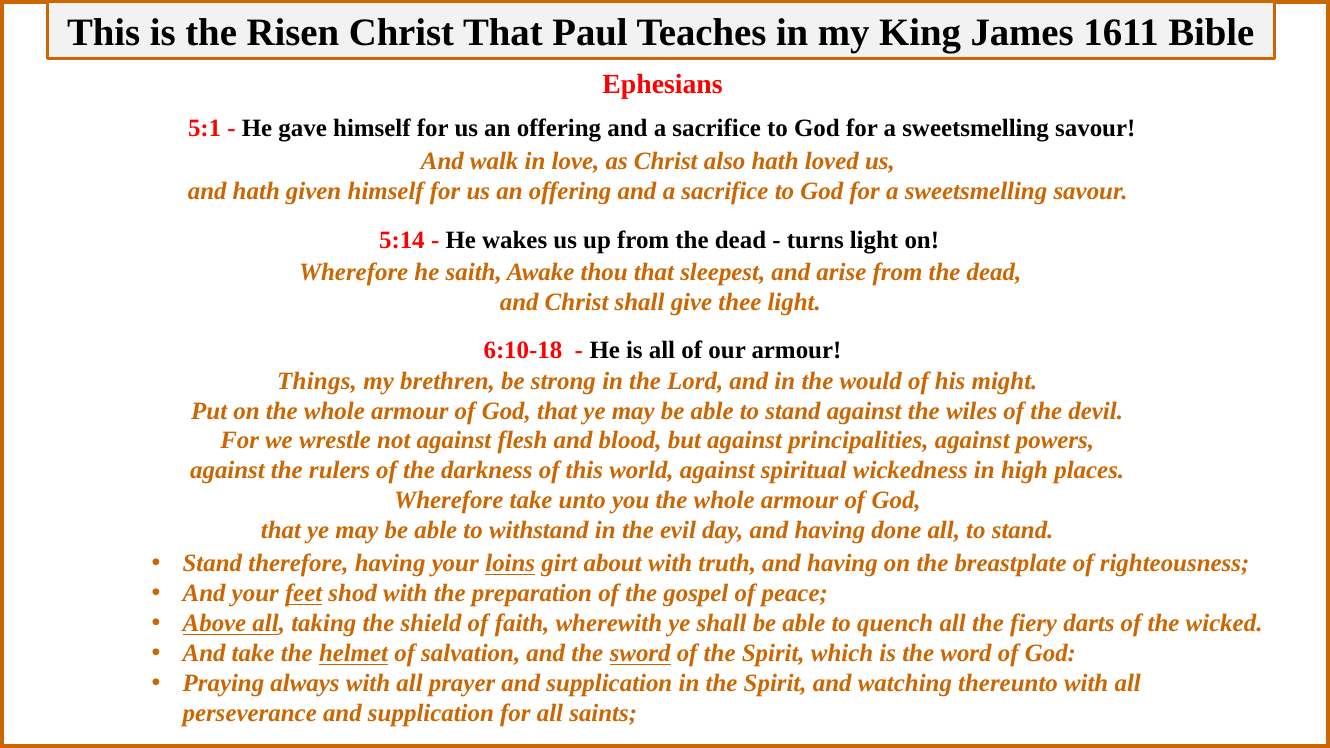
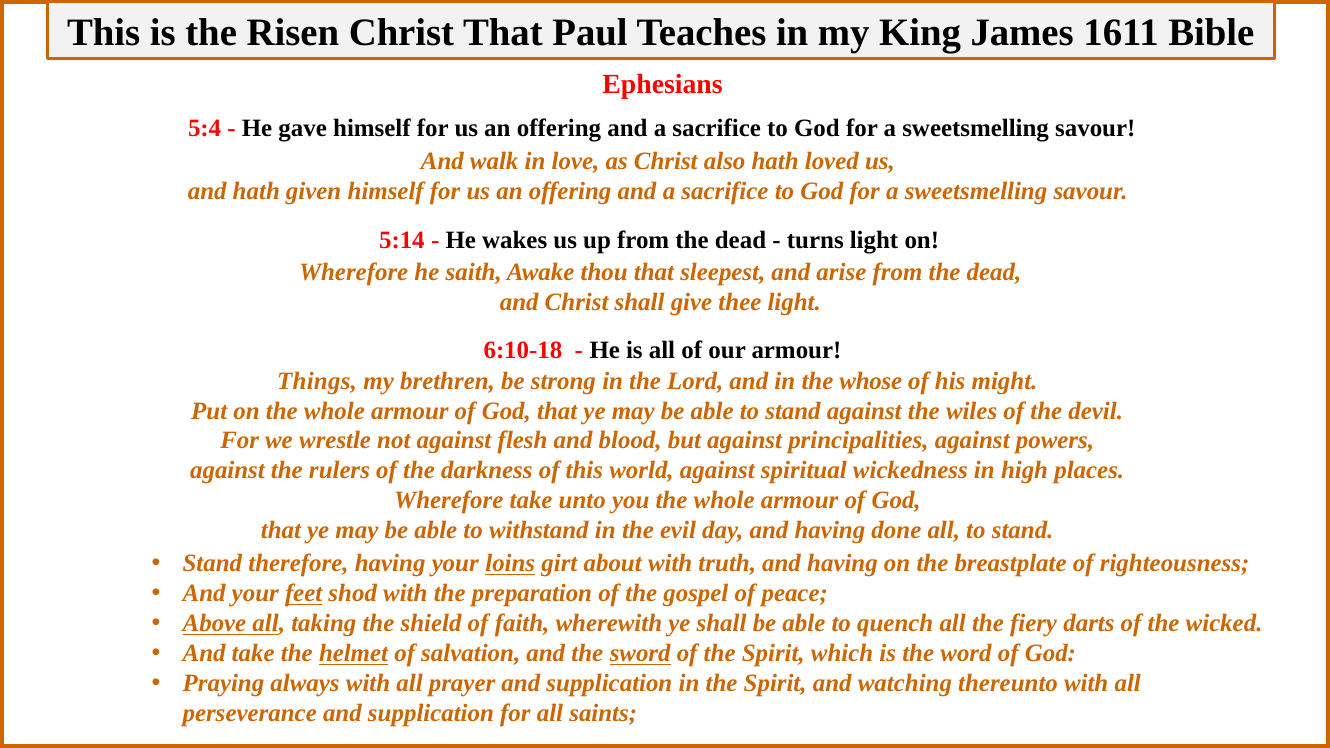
5:1: 5:1 -> 5:4 (205, 129)
would: would -> whose (871, 381)
